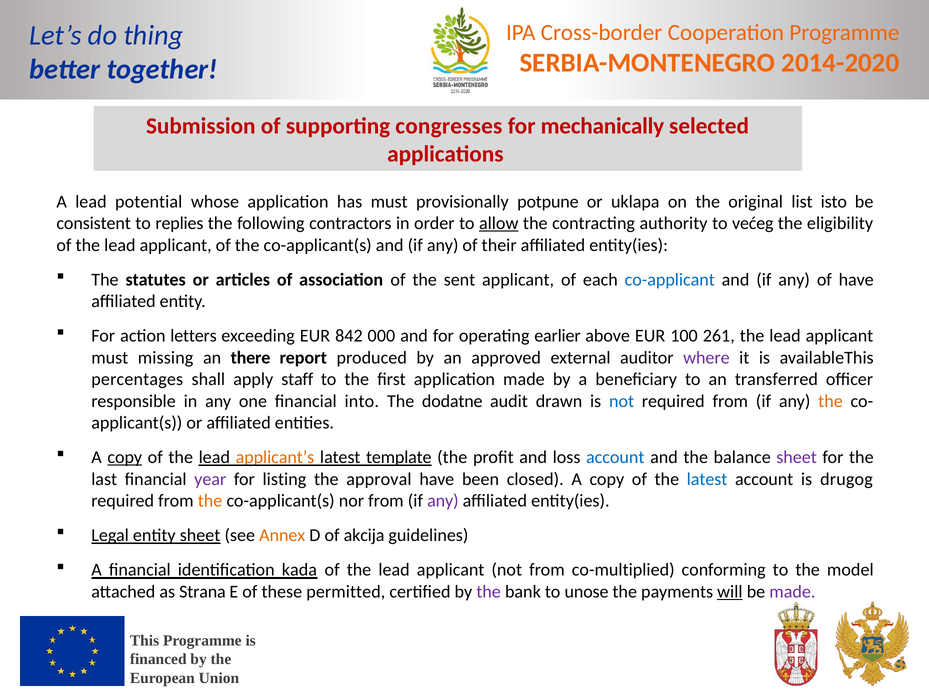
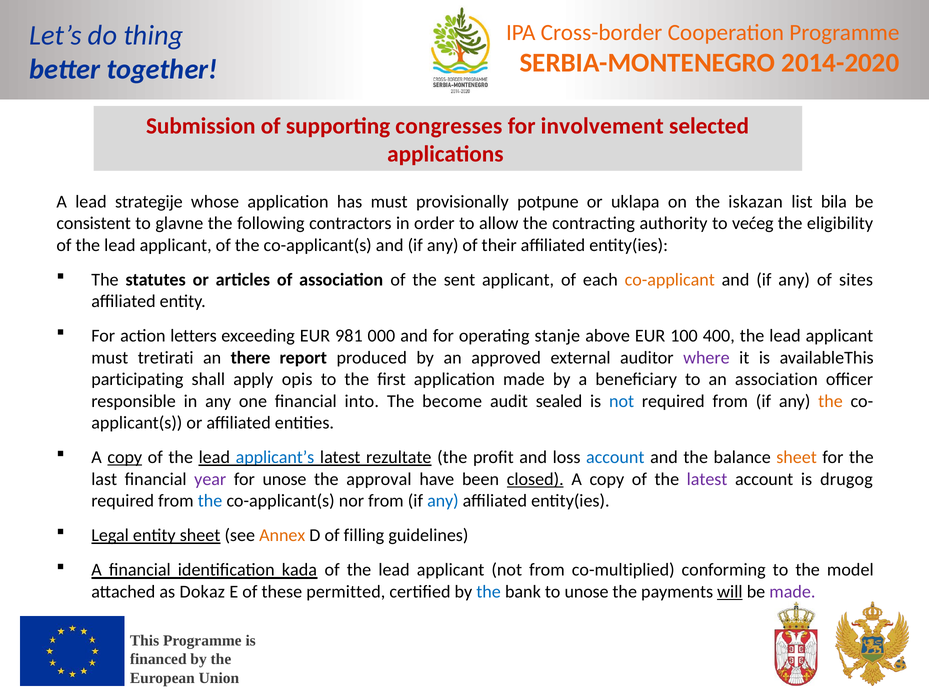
mechanically: mechanically -> involvement (602, 126)
potential: potential -> strategije (149, 202)
original: original -> iskazan (756, 202)
isto: isto -> bila (834, 202)
replies: replies -> glavne (179, 223)
allow underline: present -> none (499, 223)
co-applicant colour: blue -> orange (670, 280)
of have: have -> sites (856, 280)
842: 842 -> 981 (349, 336)
earlier: earlier -> stanje (557, 336)
261: 261 -> 400 (719, 336)
missing: missing -> tretirati (166, 358)
percentages: percentages -> participating (137, 379)
staff: staff -> opis (297, 379)
an transferred: transferred -> association (776, 379)
dodatne: dodatne -> become (452, 401)
drawn: drawn -> sealed (559, 401)
applicant’s colour: orange -> blue (275, 457)
template: template -> rezultate (399, 457)
sheet colour: purple -> orange (797, 457)
for listing: listing -> unose (285, 479)
closed underline: none -> present (535, 479)
latest colour: blue -> purple (707, 479)
the colour: orange -> blue (210, 501)
any colour: purple -> blue (443, 501)
akcija: akcija -> filling (364, 535)
Strana: Strana -> Dokaz (202, 591)
the colour: purple -> blue (489, 591)
